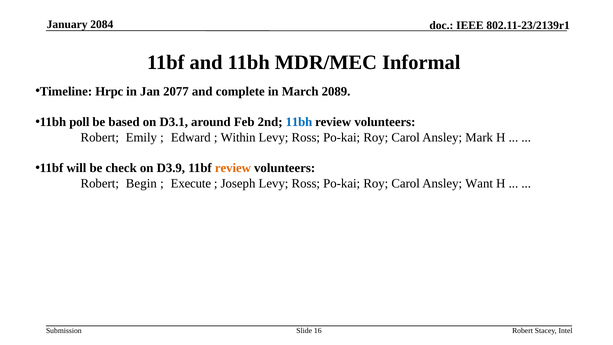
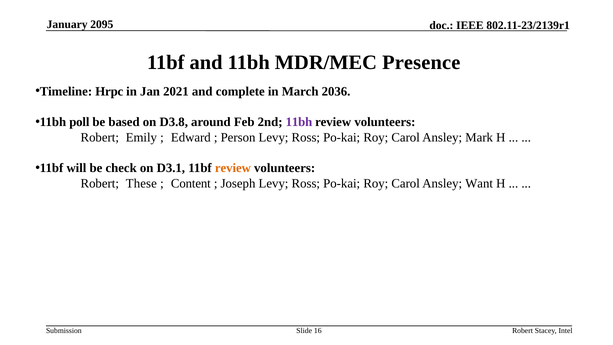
2084: 2084 -> 2095 (102, 24)
Informal: Informal -> Presence (421, 63)
2077: 2077 -> 2021 (176, 91)
2089: 2089 -> 2036 (336, 91)
D3.1: D3.1 -> D3.8 (174, 122)
11bh colour: blue -> purple (299, 122)
Within: Within -> Person (238, 137)
D3.9: D3.9 -> D3.1 (171, 168)
Begin: Begin -> These (141, 183)
Execute: Execute -> Content (191, 183)
